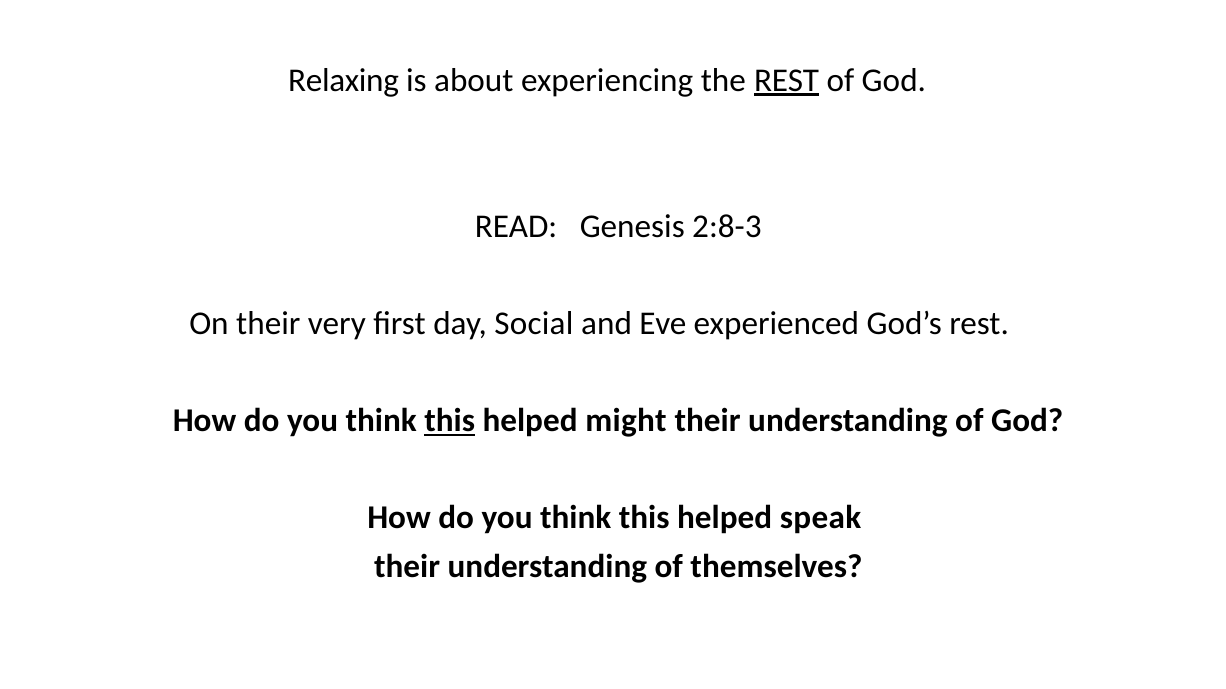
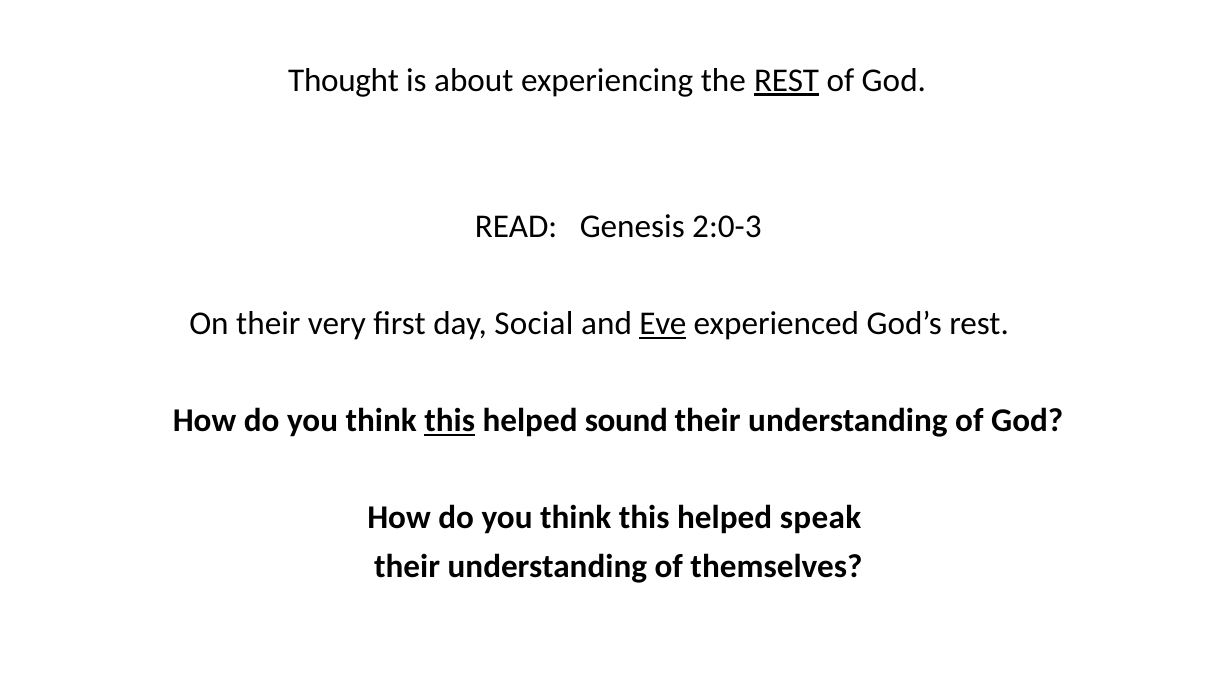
Relaxing: Relaxing -> Thought (344, 81)
2:8-3: 2:8-3 -> 2:0-3 (727, 226)
Eve underline: none -> present (663, 324)
might: might -> sound (626, 421)
